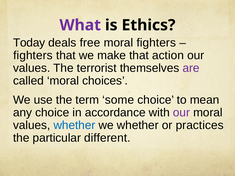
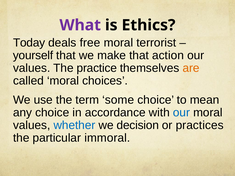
moral fighters: fighters -> terrorist (156, 43)
fighters: fighters -> yourself (33, 55)
terrorist: terrorist -> practice (97, 68)
are colour: purple -> orange (191, 68)
our colour: purple -> blue (181, 113)
we whether: whether -> decision (138, 125)
different: different -> immoral (107, 138)
